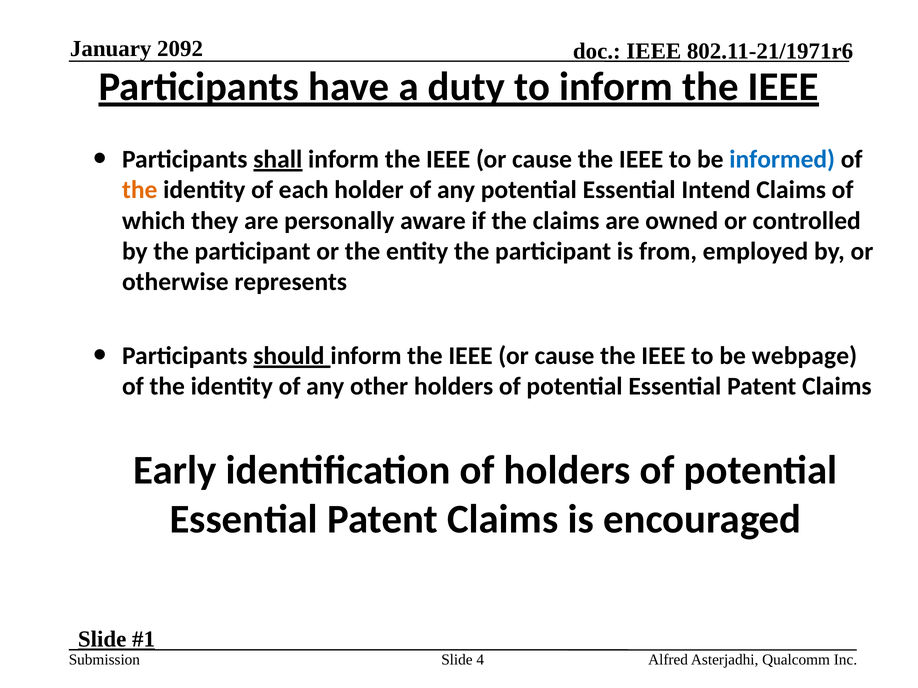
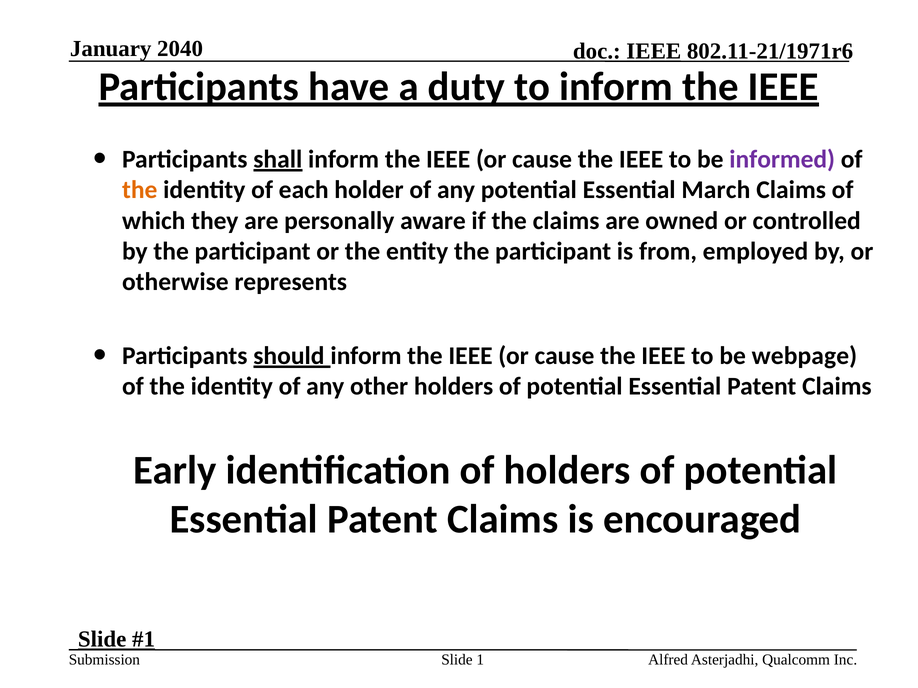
2092: 2092 -> 2040 (180, 49)
informed colour: blue -> purple (782, 160)
Intend: Intend -> March (716, 190)
4: 4 -> 1 (480, 660)
